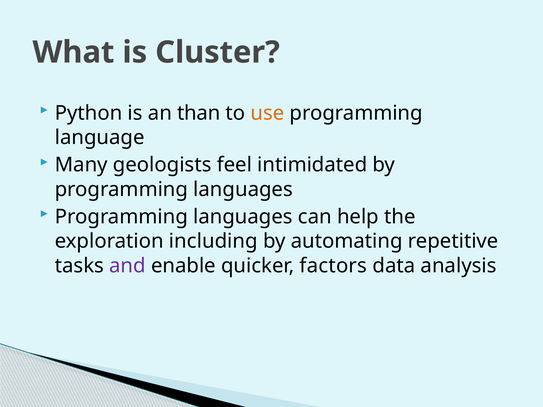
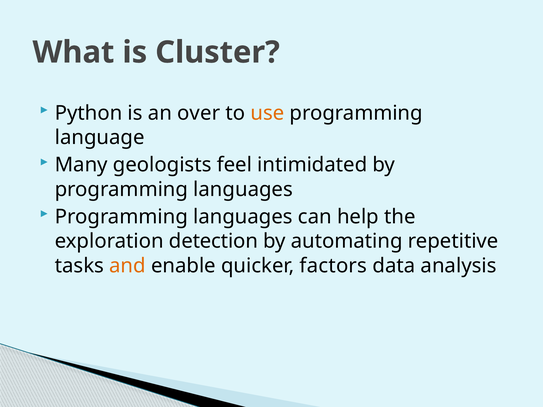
than: than -> over (199, 113)
including: including -> detection (213, 241)
and colour: purple -> orange (127, 266)
